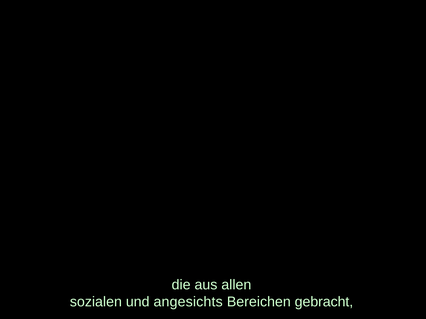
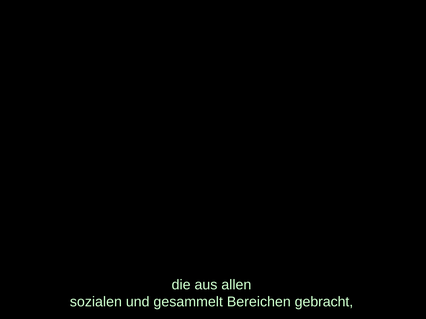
angesichts: angesichts -> gesammelt (188, 302)
